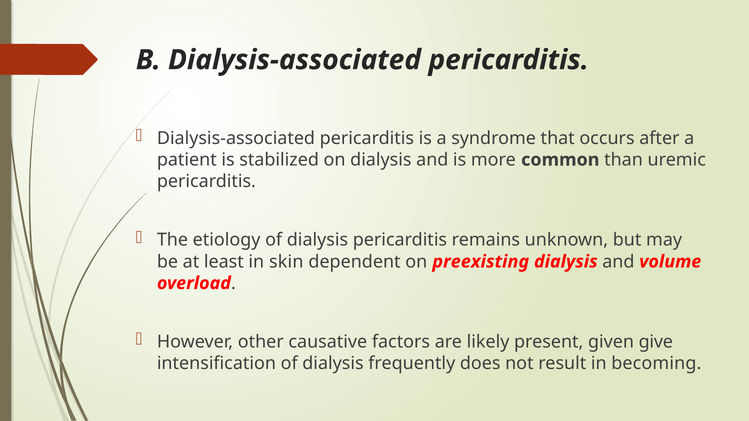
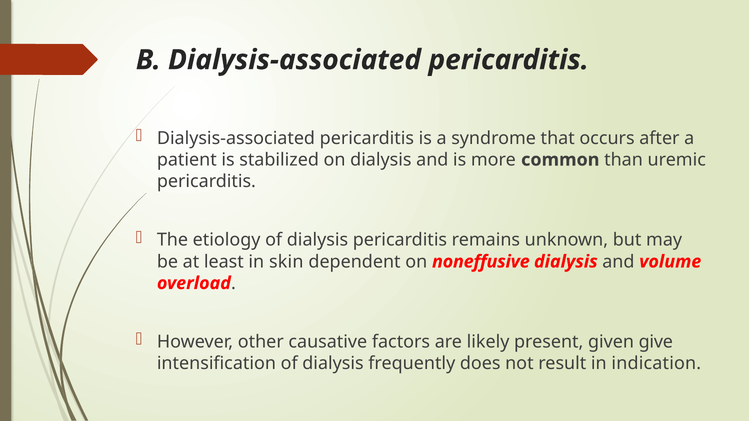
preexisting: preexisting -> noneffusive (481, 262)
becoming: becoming -> indication (656, 364)
